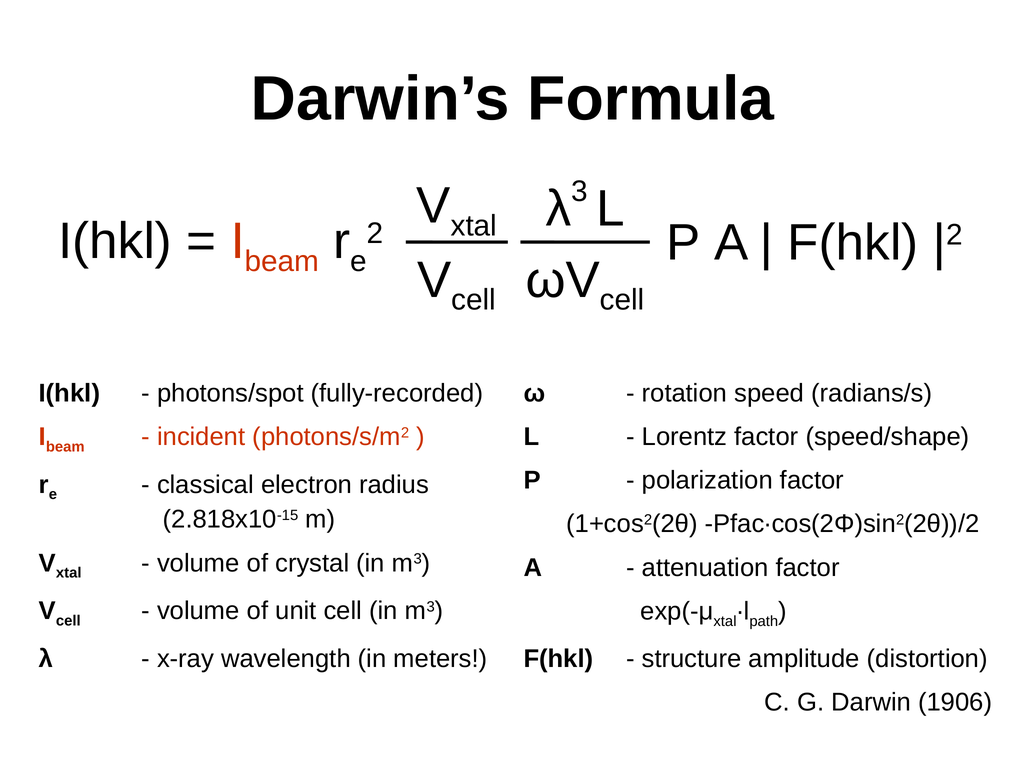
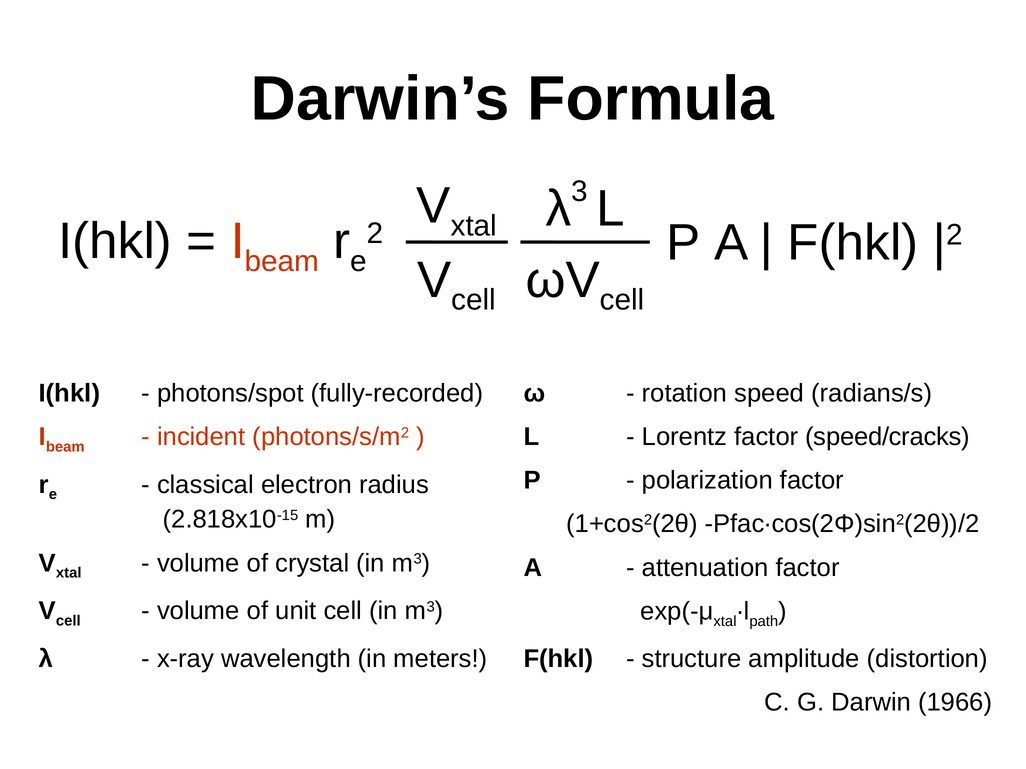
speed/shape: speed/shape -> speed/cracks (888, 437)
1906: 1906 -> 1966 (955, 703)
